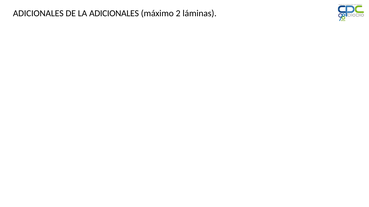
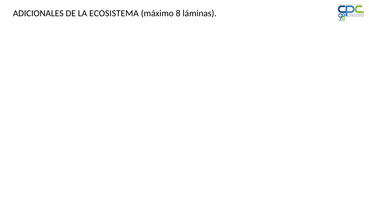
LA ADICIONALES: ADICIONALES -> ECOSISTEMA (114, 13)
2: 2 -> 8 (178, 13)
